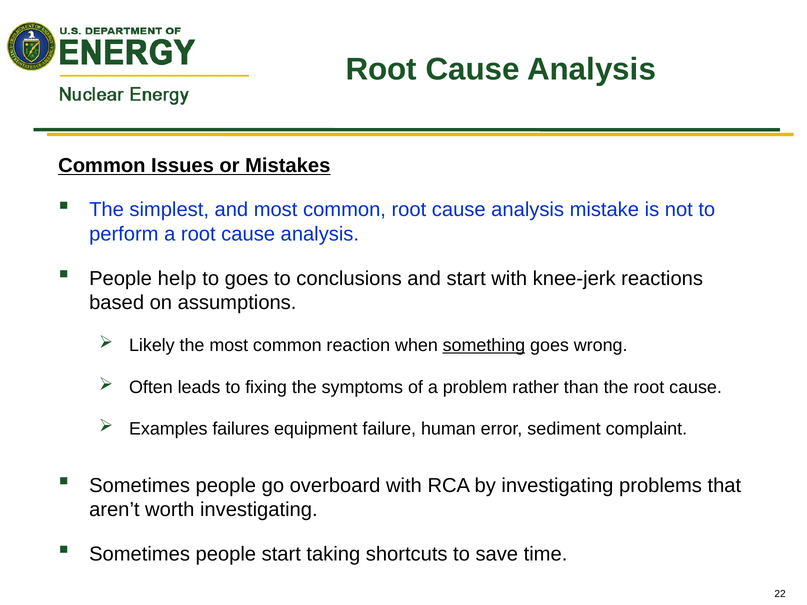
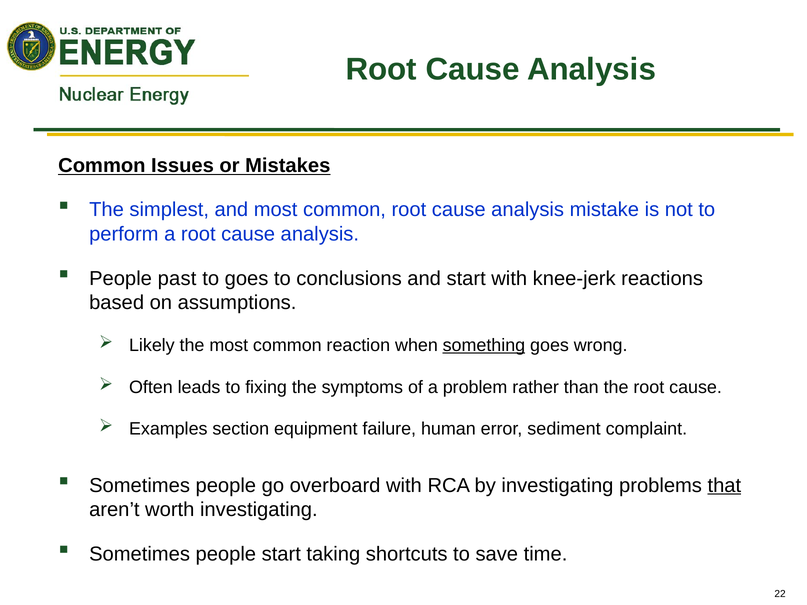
help: help -> past (177, 278)
failures: failures -> section (241, 429)
that underline: none -> present (724, 486)
